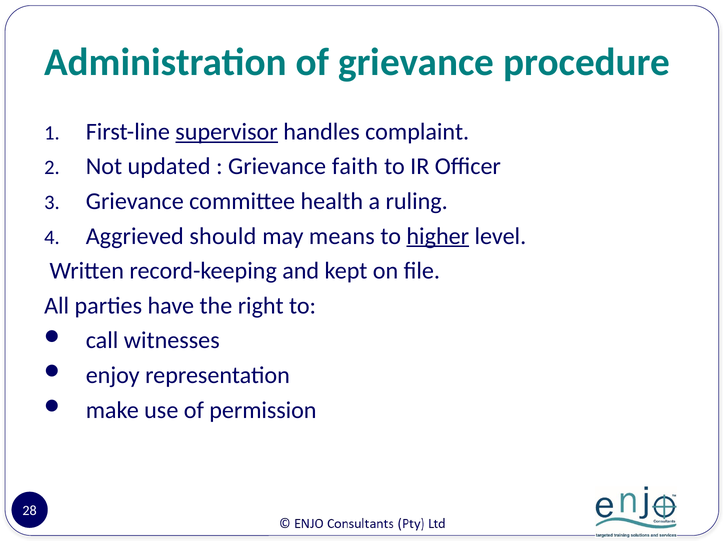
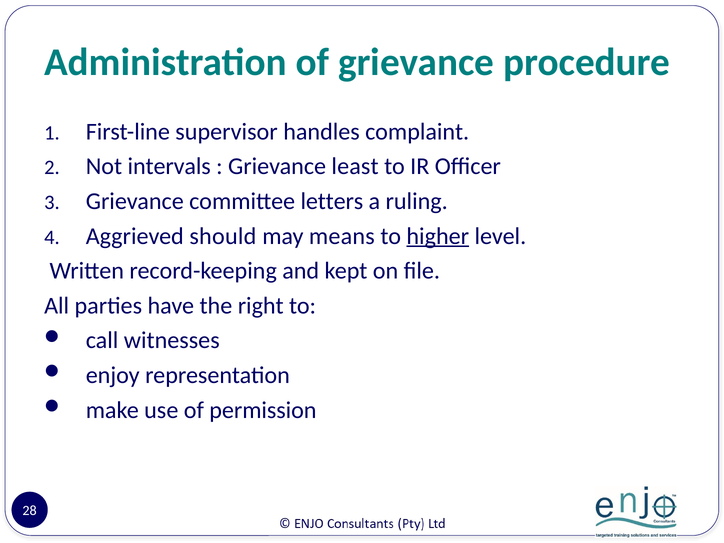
supervisor underline: present -> none (227, 132)
updated: updated -> intervals (169, 166)
faith: faith -> least (355, 166)
health: health -> letters (332, 201)
